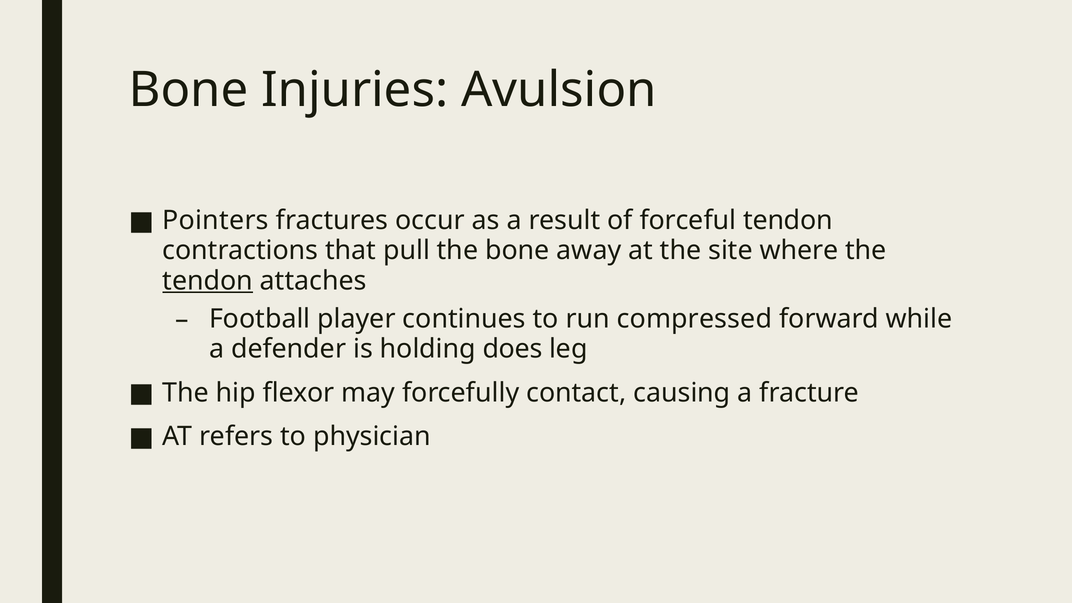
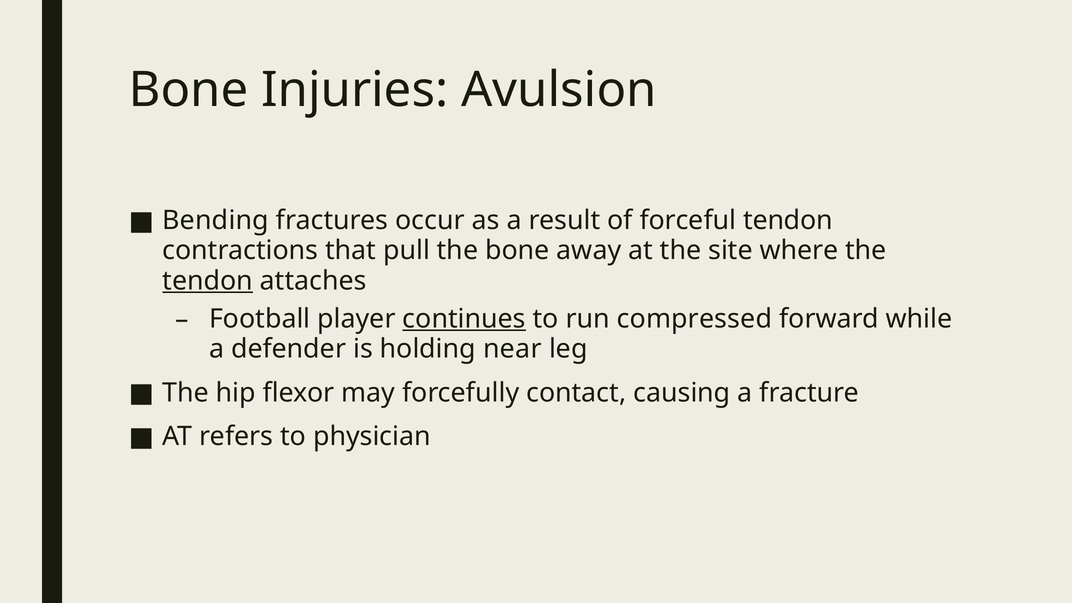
Pointers: Pointers -> Bending (216, 220)
continues underline: none -> present (464, 319)
does: does -> near (512, 349)
